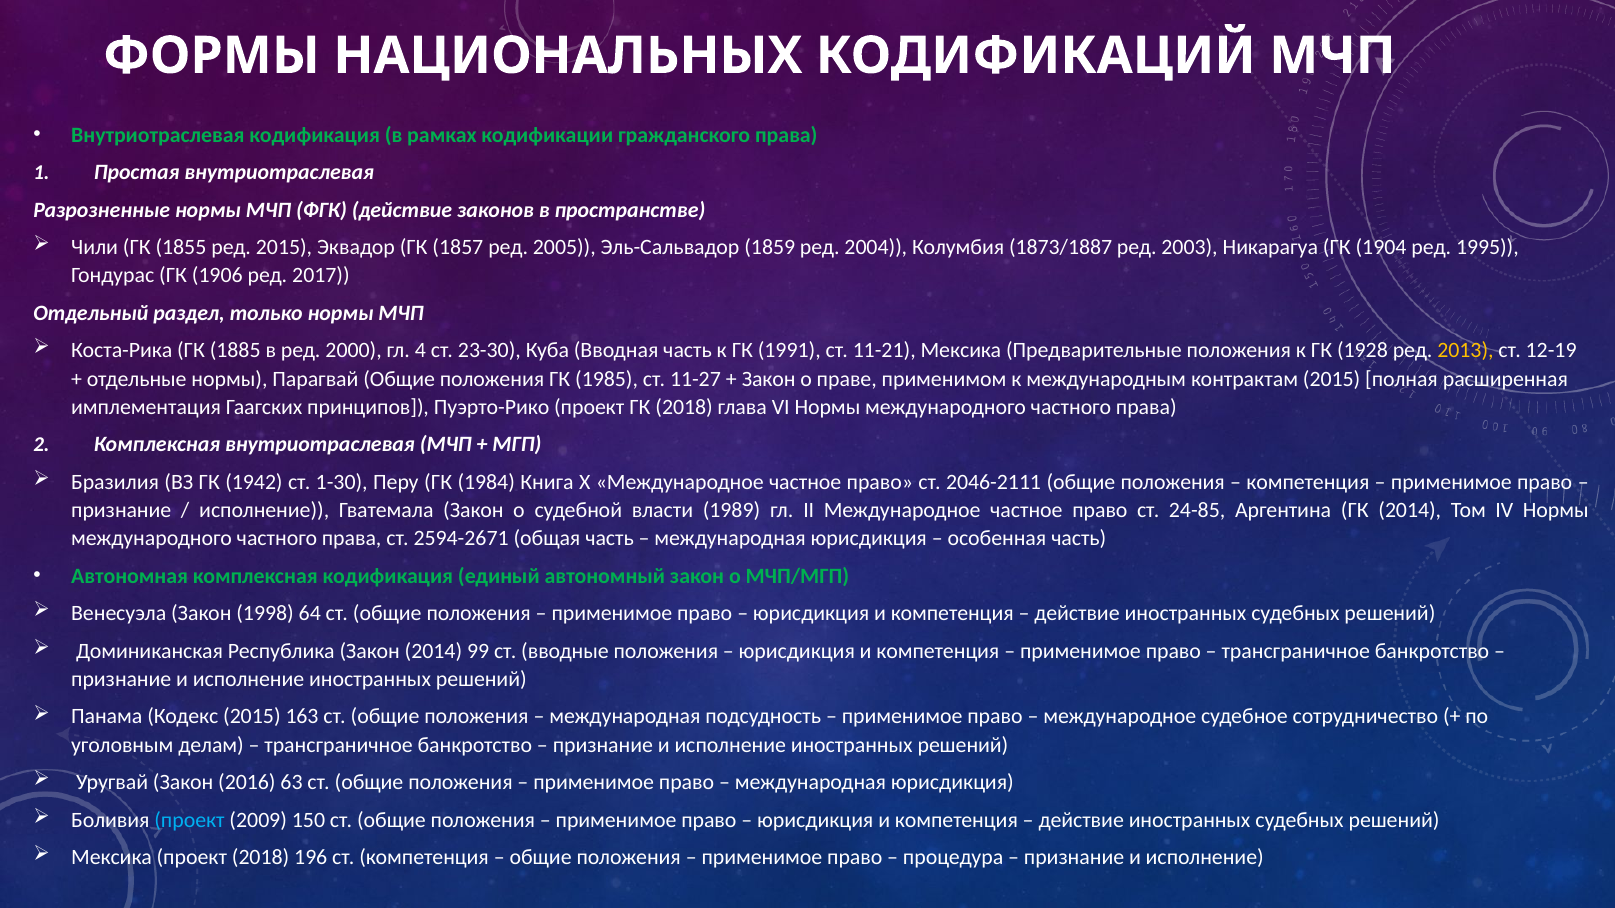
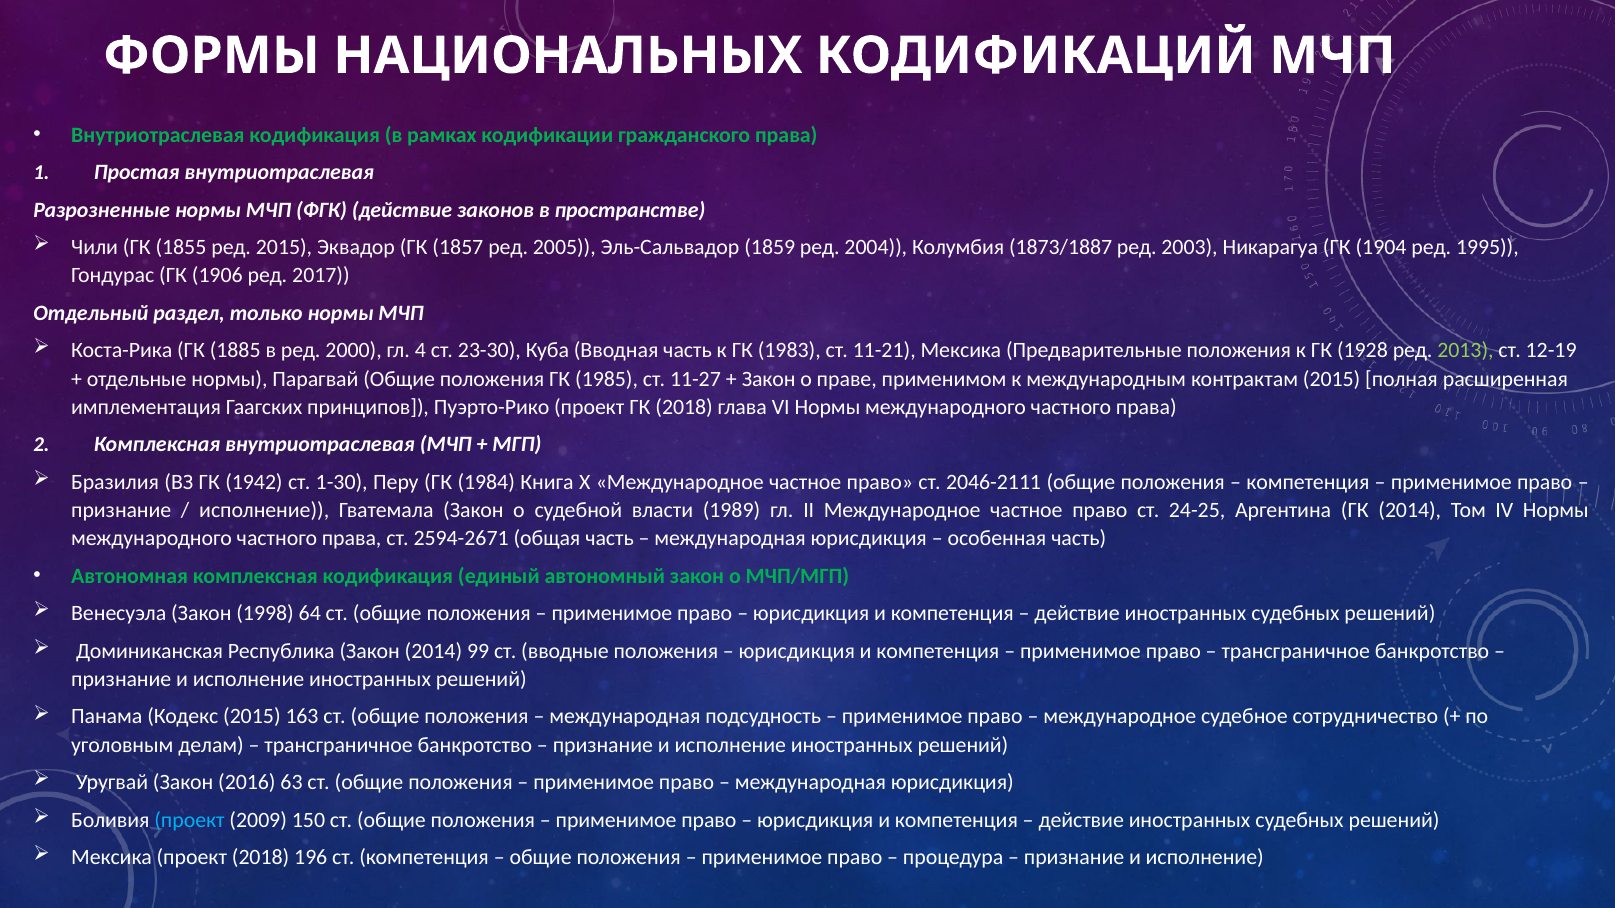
1991: 1991 -> 1983 (789, 351)
2013 colour: yellow -> light green (1465, 351)
24-85: 24-85 -> 24-25 (1197, 511)
